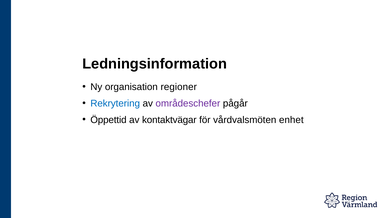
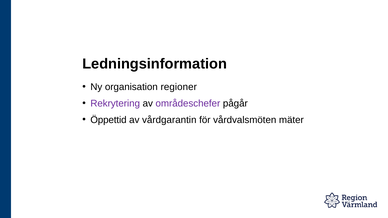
Rekrytering colour: blue -> purple (115, 103)
kontaktvägar: kontaktvägar -> vårdgarantin (169, 120)
enhet: enhet -> mäter (291, 120)
